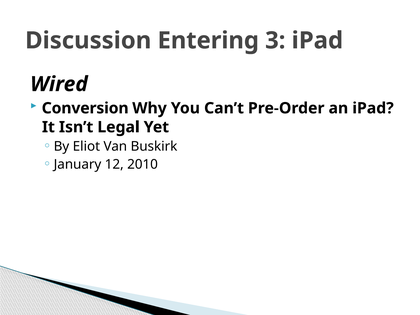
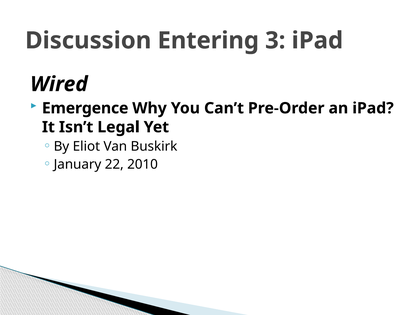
Conversion: Conversion -> Emergence (85, 108)
12: 12 -> 22 (114, 164)
